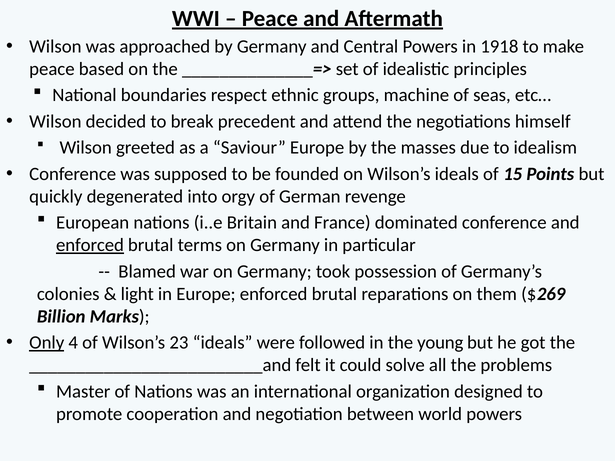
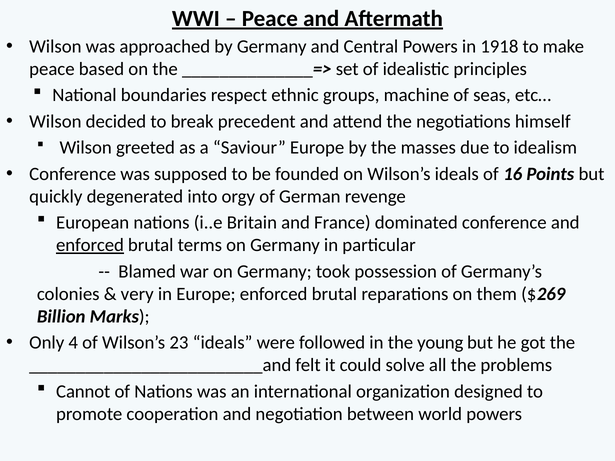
15: 15 -> 16 (513, 174)
light: light -> very (137, 294)
Only underline: present -> none (47, 343)
Master: Master -> Cannot (83, 392)
